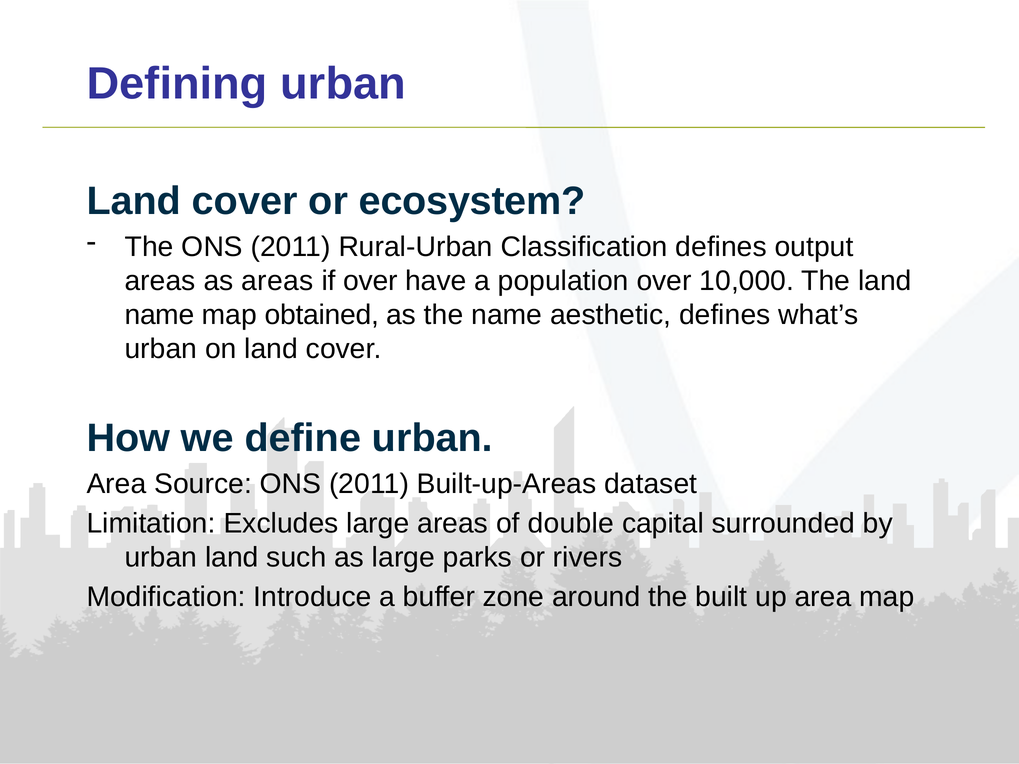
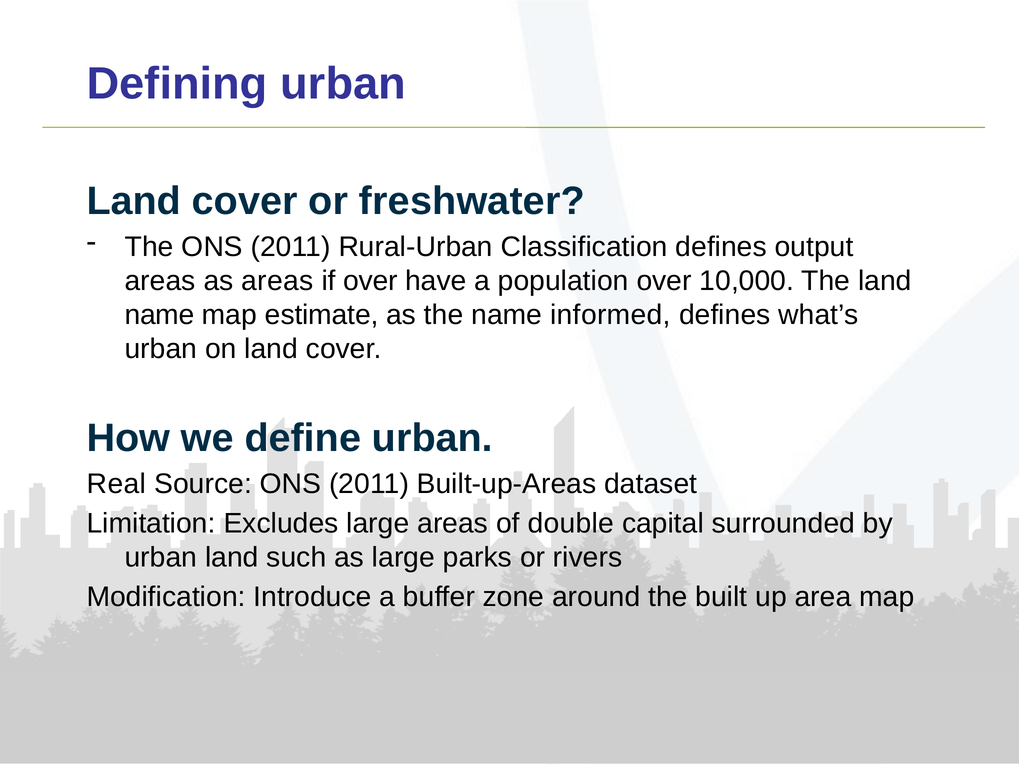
ecosystem: ecosystem -> freshwater (472, 201)
obtained: obtained -> estimate (322, 315)
aesthetic: aesthetic -> informed (611, 315)
Area: Area -> Real (116, 484)
